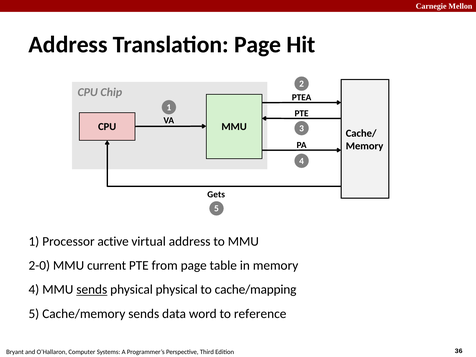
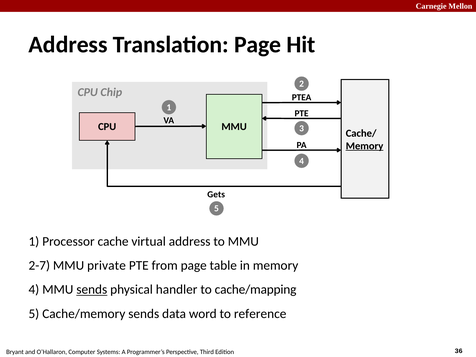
Memory underline: none -> present (365, 146)
active: active -> cache (113, 241)
2-0: 2-0 -> 2-7 (39, 265)
current: current -> private (106, 265)
physical physical: physical -> handler (177, 290)
